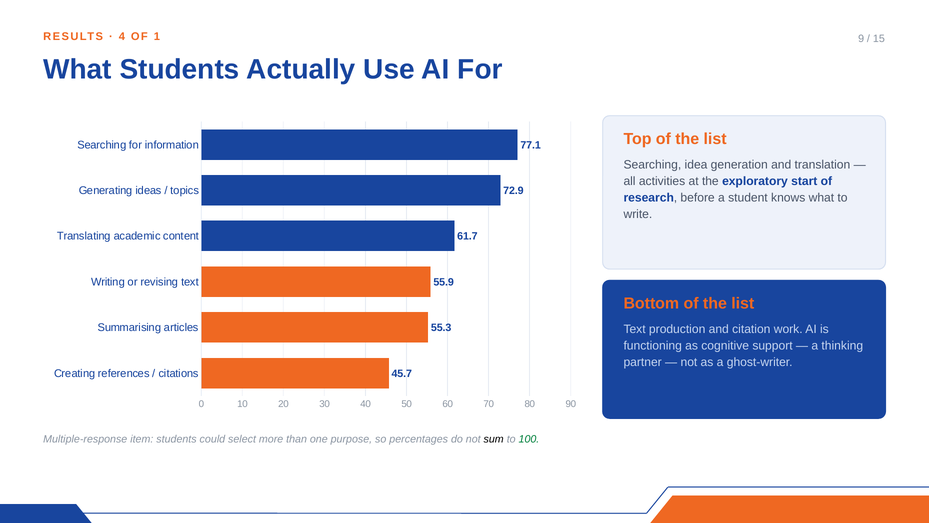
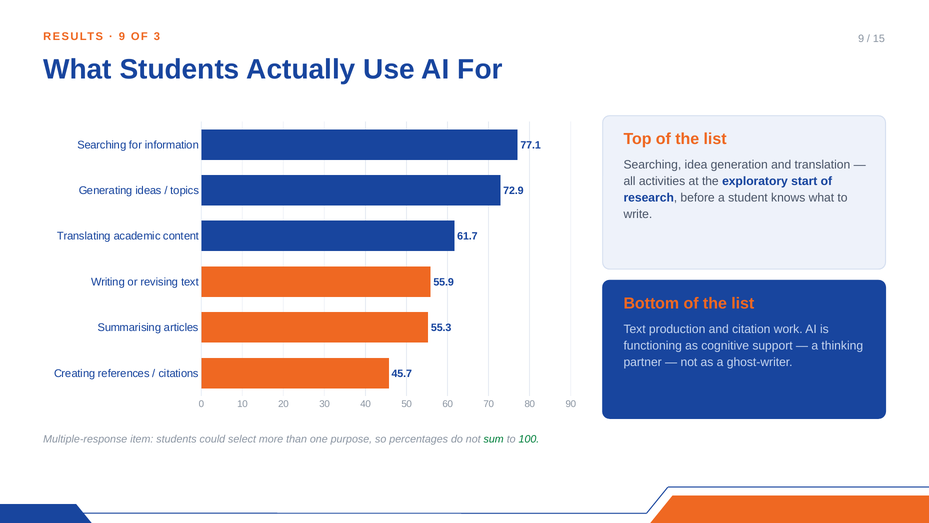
4: 4 -> 9 (122, 37)
1: 1 -> 3 (157, 37)
sum colour: black -> green (494, 439)
